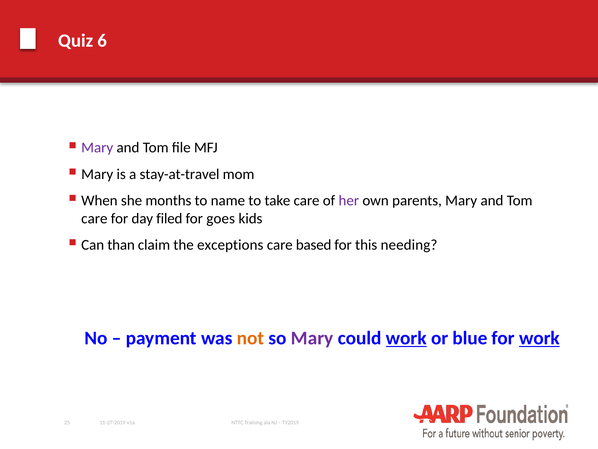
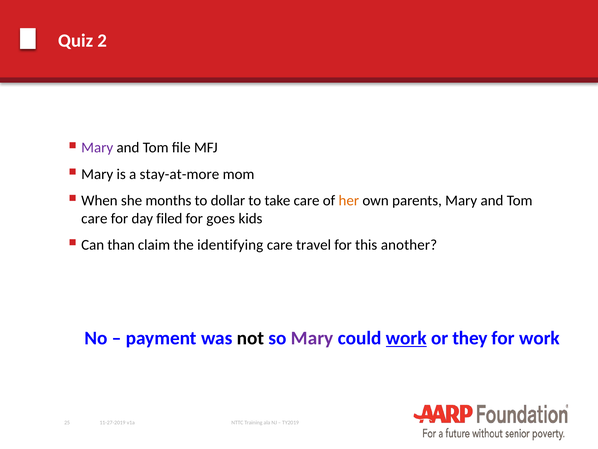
6: 6 -> 2 (102, 41)
stay-at-travel: stay-at-travel -> stay-at-more (179, 174)
name: name -> dollar (228, 200)
her colour: purple -> orange (349, 200)
exceptions: exceptions -> identifying (230, 245)
based: based -> travel (314, 245)
needing: needing -> another (409, 245)
not colour: orange -> black (250, 338)
blue: blue -> they (470, 338)
work underline: present -> none (539, 338)
